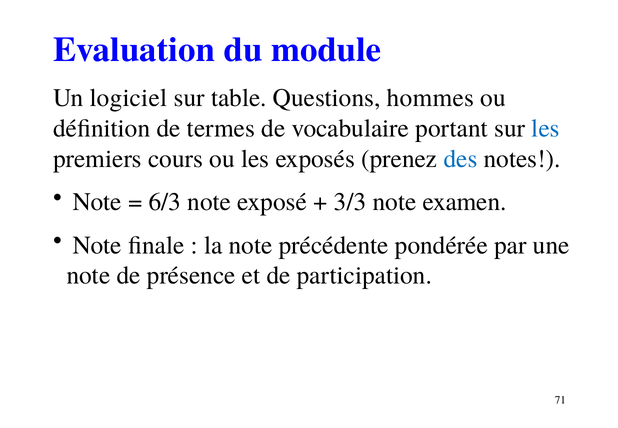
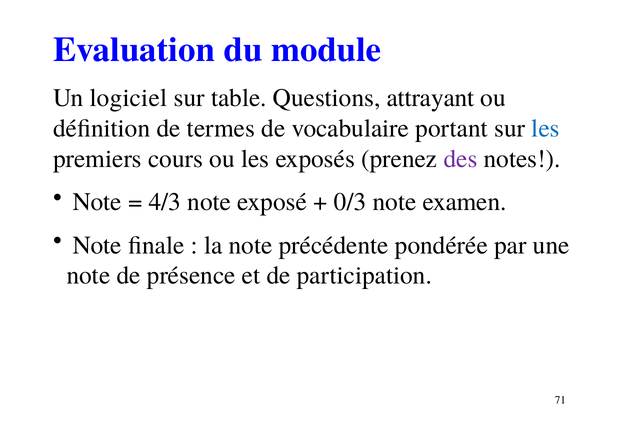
hommes: hommes -> attrayant (431, 98)
des colour: blue -> purple (461, 159)
6/3: 6/3 -> 4/3 (165, 202)
3/3: 3/3 -> 0/3 (350, 202)
